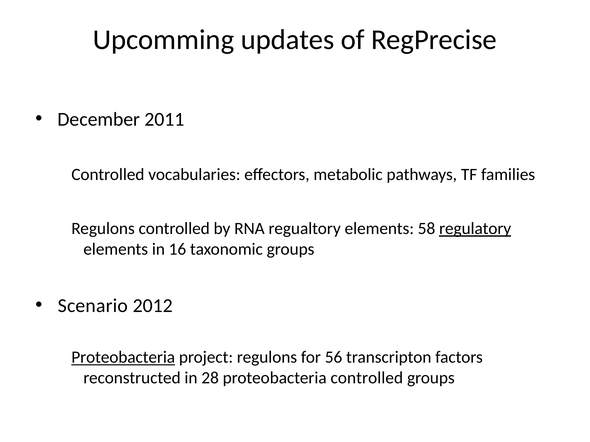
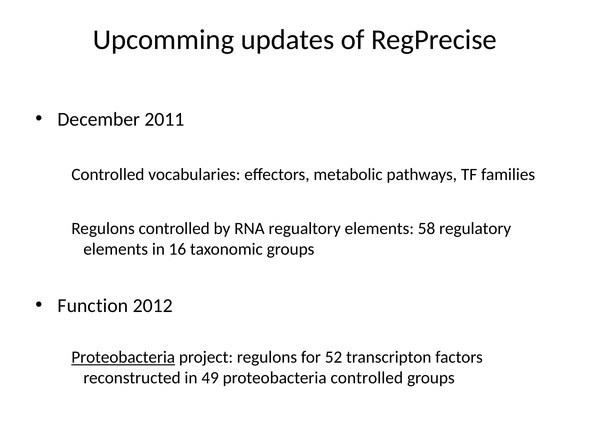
regulatory underline: present -> none (475, 229)
Scenario: Scenario -> Function (93, 306)
56: 56 -> 52 (334, 358)
28: 28 -> 49 (210, 378)
